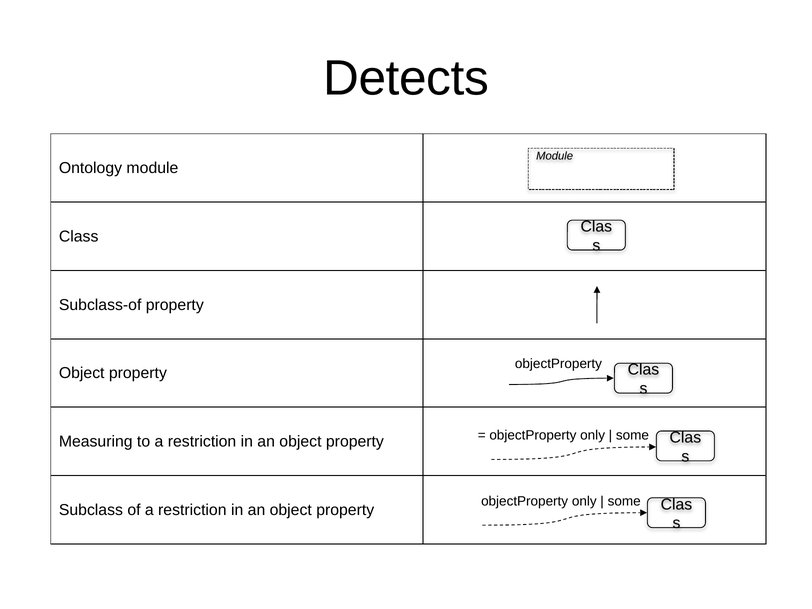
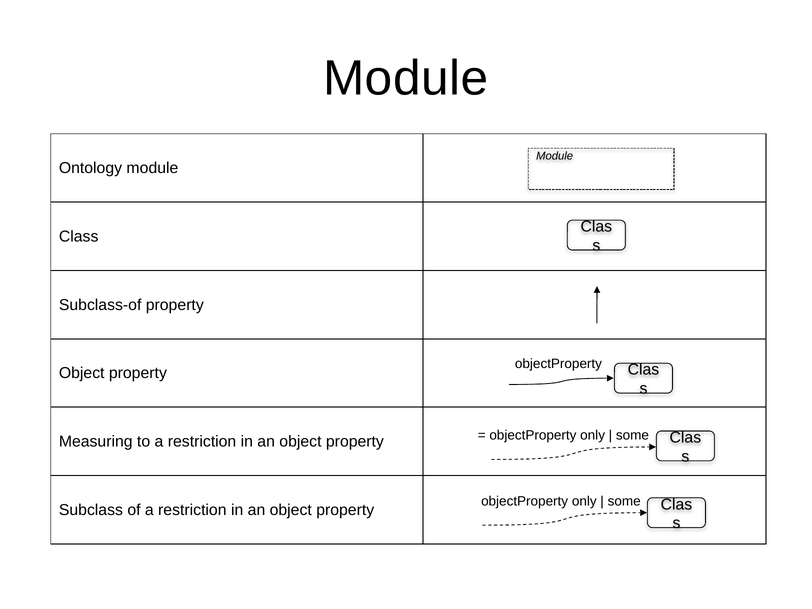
Detects: Detects -> Module (406, 79)
